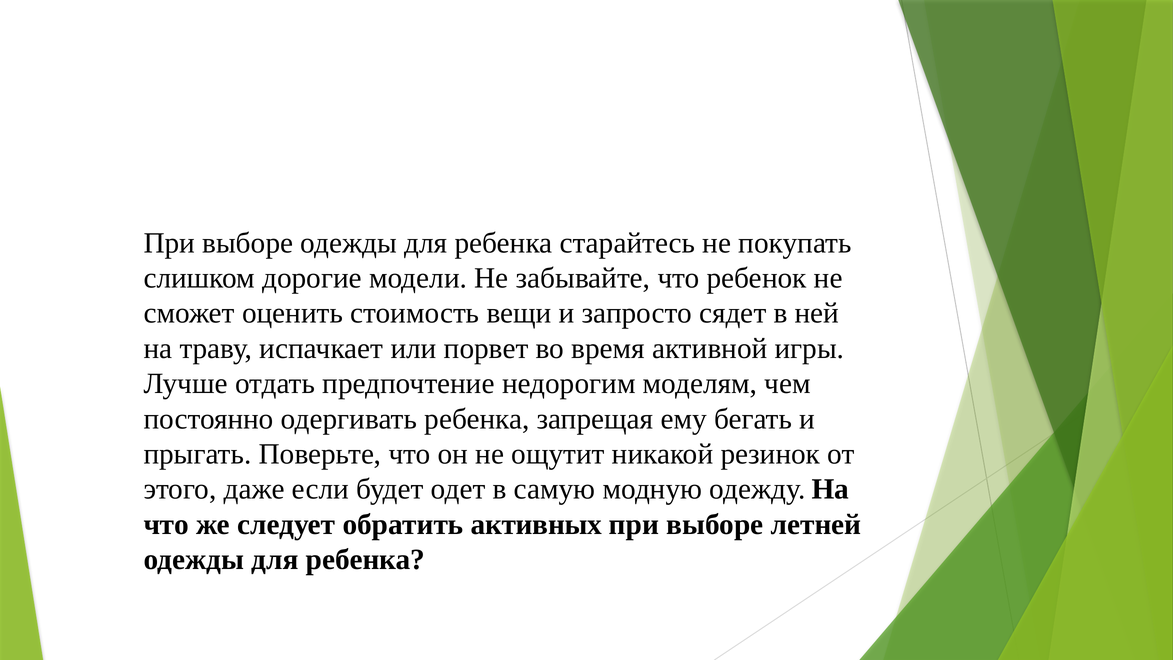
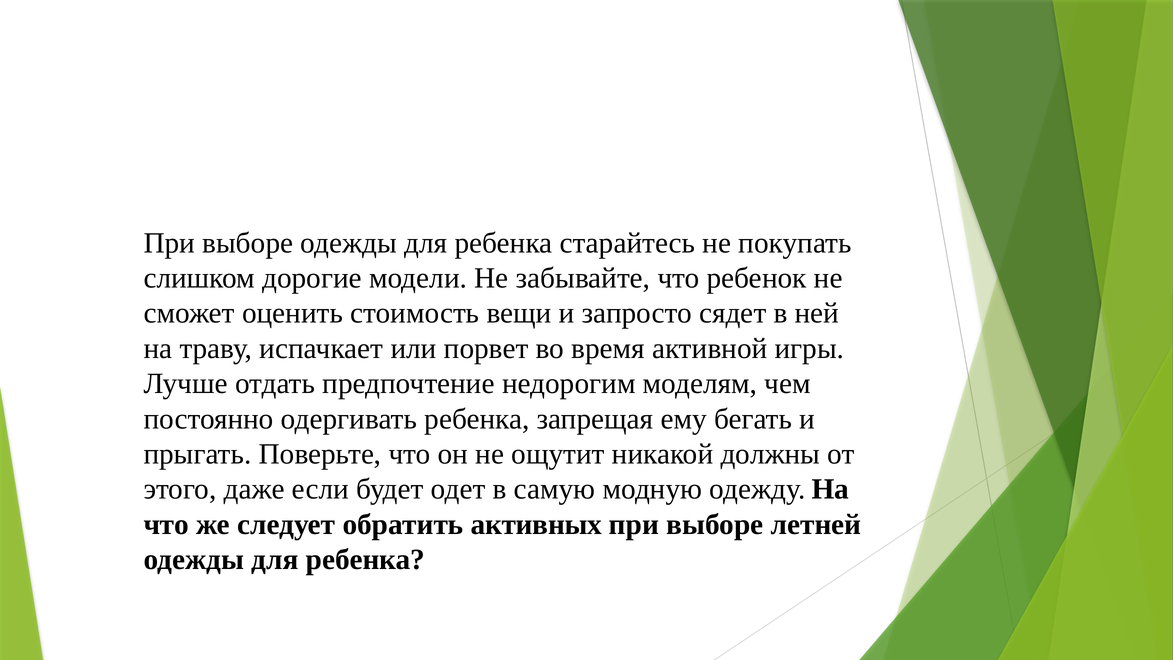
резинок: резинок -> должны (770, 454)
